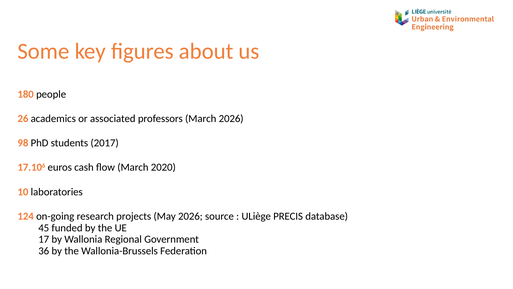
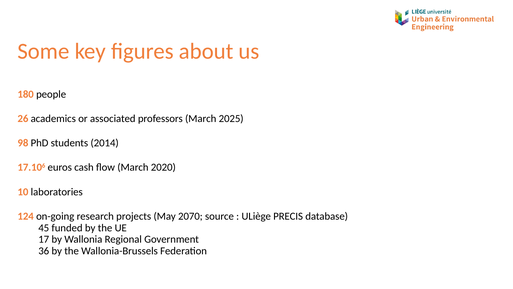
March 2026: 2026 -> 2025 (231, 118)
2017: 2017 -> 2014 (105, 143)
May 2026: 2026 -> 2070 (190, 216)
